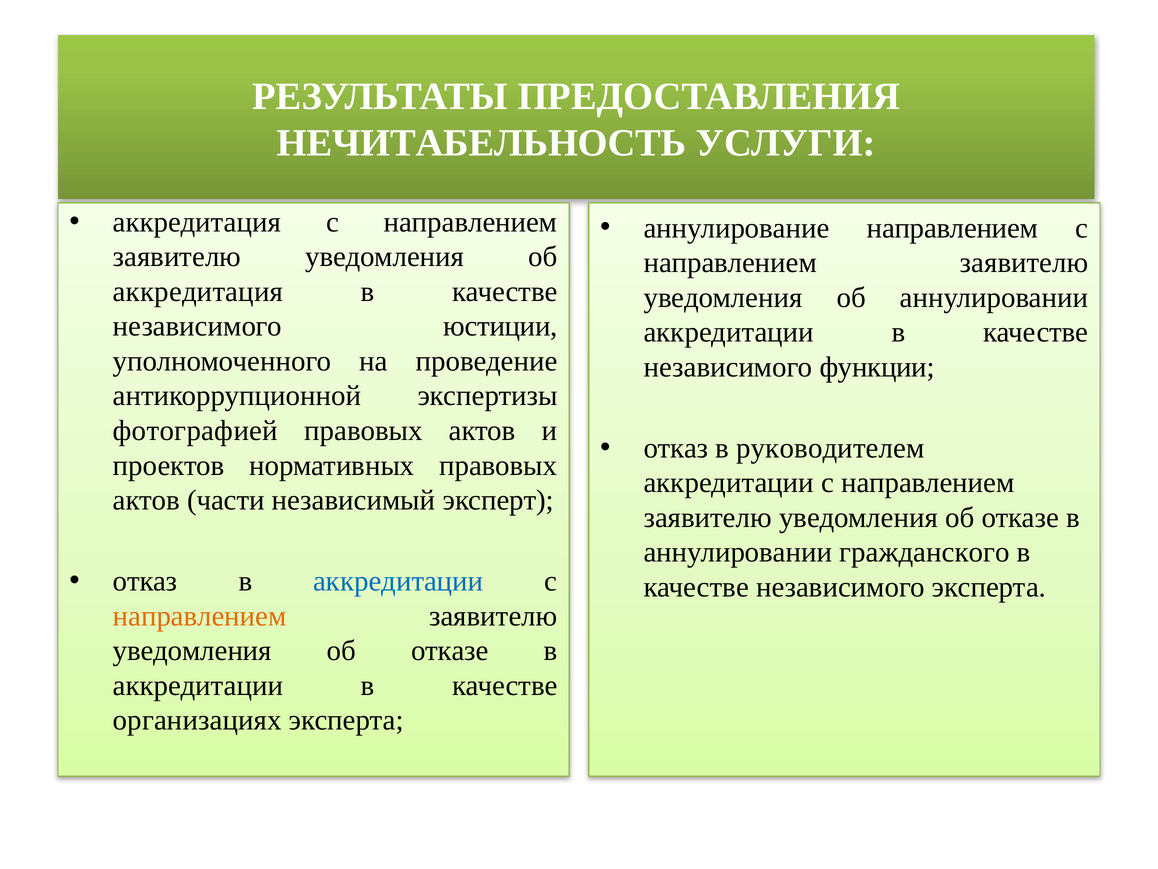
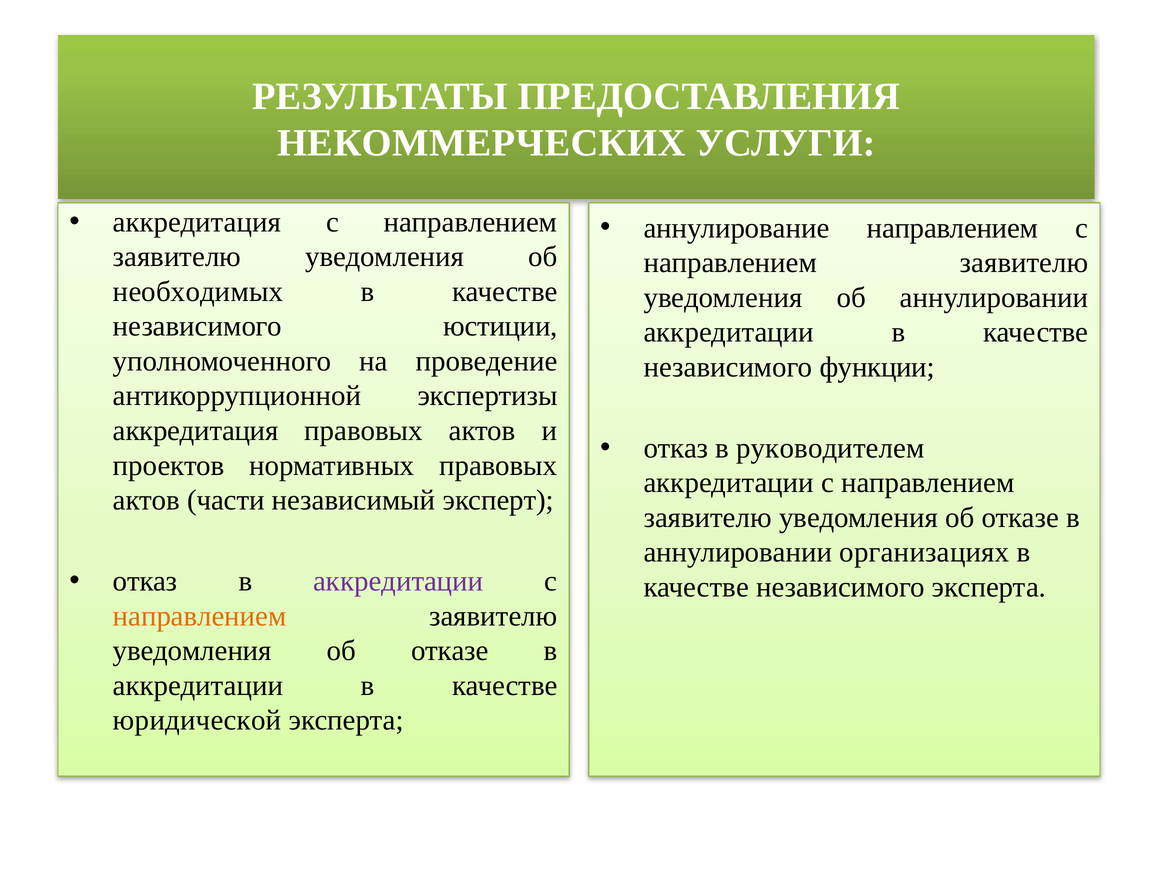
НЕЧИТАБЕЛЬНОСТЬ: НЕЧИТАБЕЛЬНОСТЬ -> НЕКОММЕРЧЕСКИХ (481, 143)
аккредитация: аккредитация -> необходимых (198, 291)
фотографией: фотографией -> аккредитация (196, 430)
гражданского: гражданского -> организациях (924, 552)
аккредитации colour: blue -> purple (398, 581)
организациях: организациях -> юридической (197, 720)
